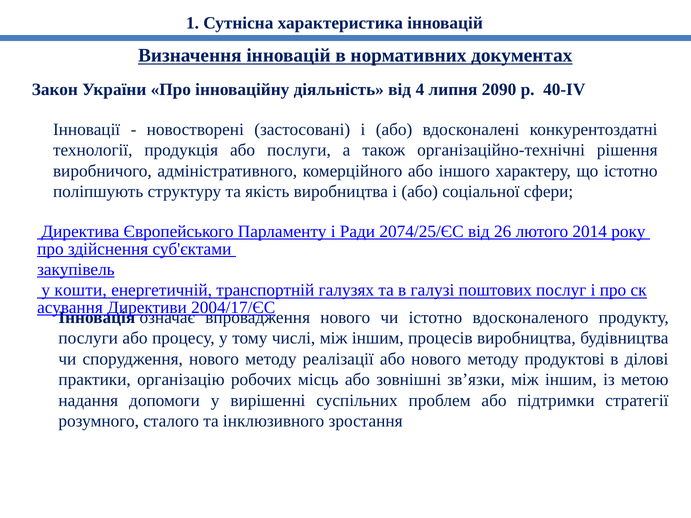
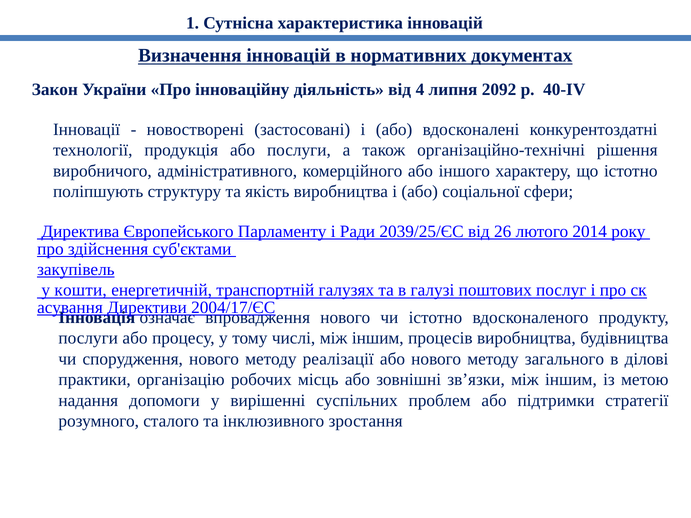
2090: 2090 -> 2092 (499, 90)
2074/25/ЄС: 2074/25/ЄС -> 2039/25/ЄС (422, 232)
продуктові: продуктові -> загального (564, 359)
